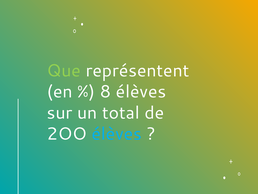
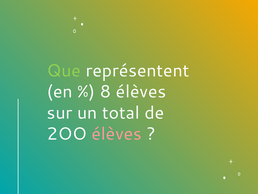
élèves colour: light blue -> pink (117, 134)
